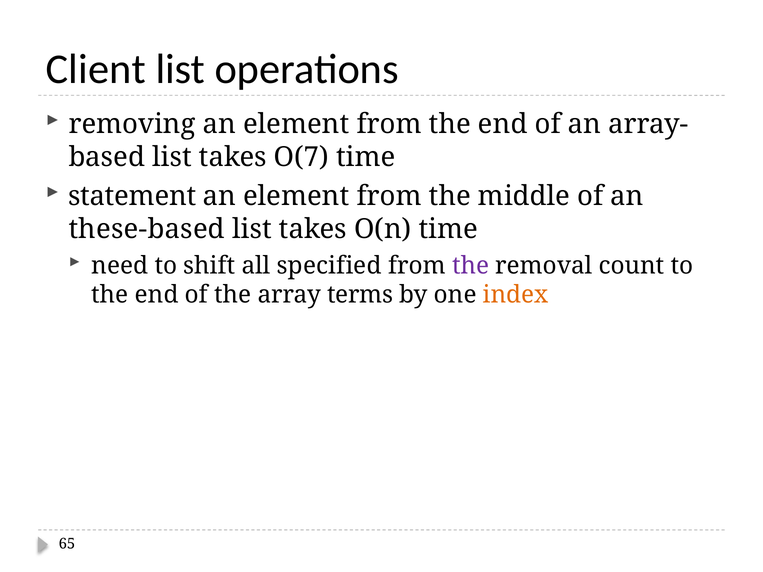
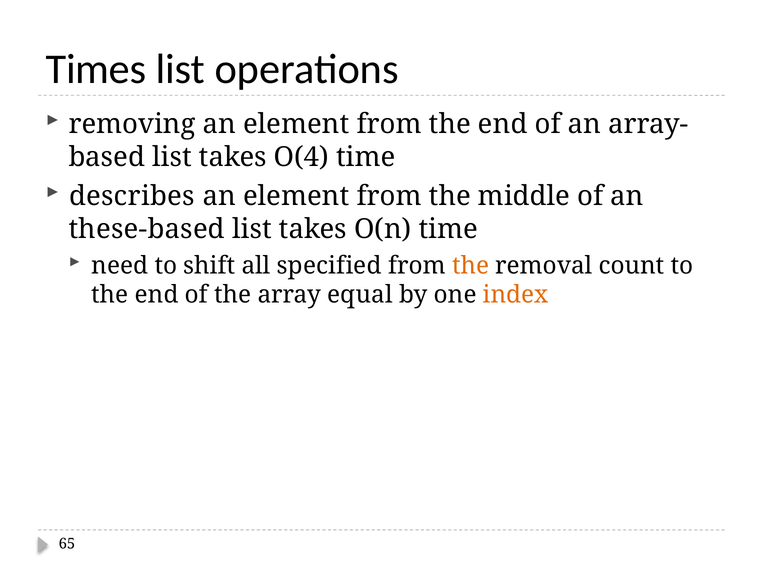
Client: Client -> Times (96, 69)
O(7: O(7 -> O(4 (301, 157)
statement: statement -> describes (132, 196)
the colour: purple -> orange (471, 266)
terms: terms -> equal (360, 295)
